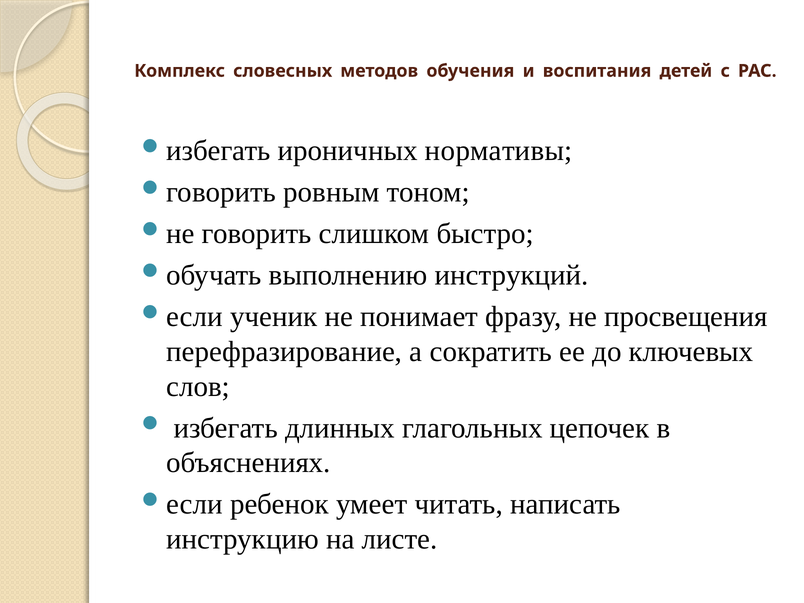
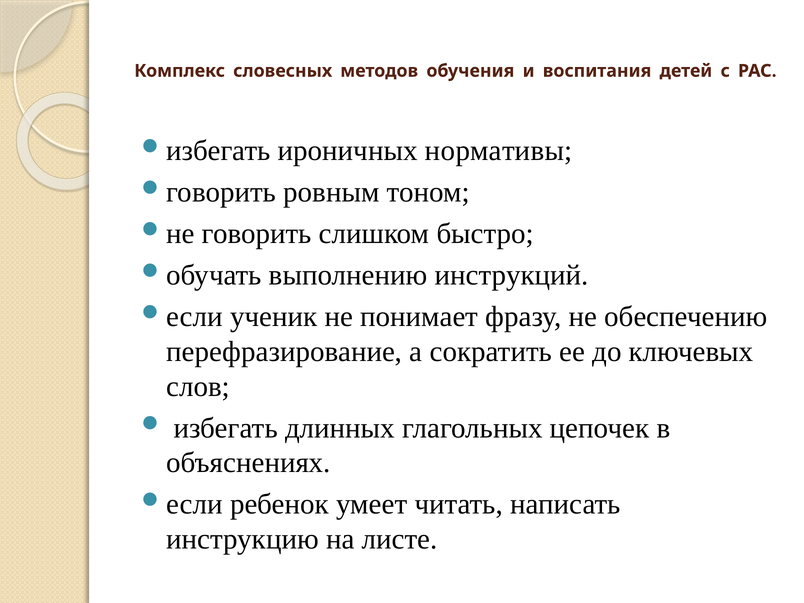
просвещения: просвещения -> обеспечению (686, 317)
